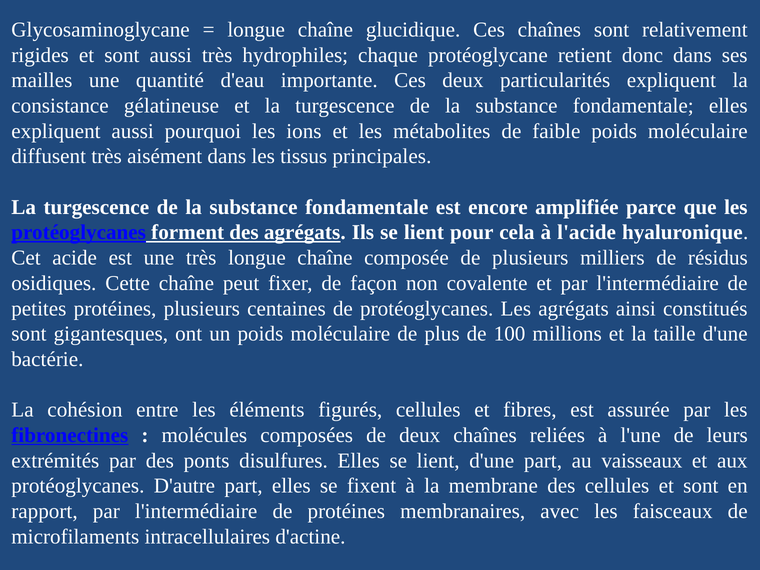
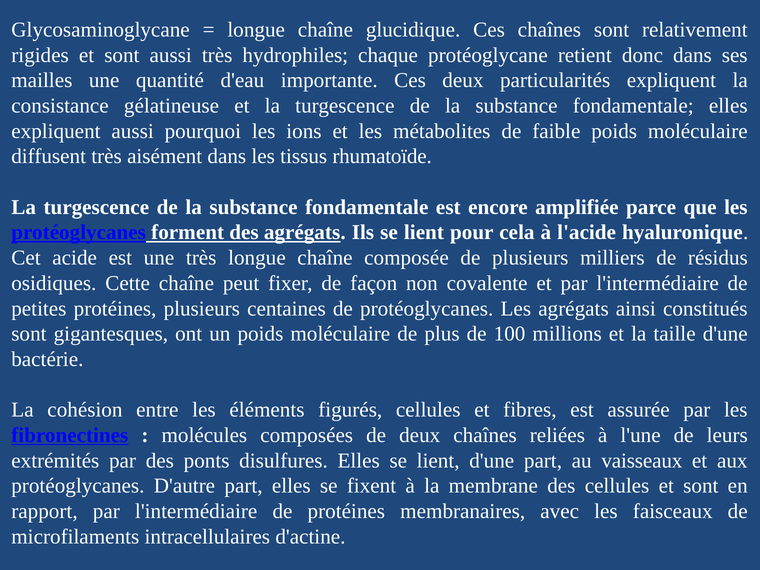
principales: principales -> rhumatoïde (382, 156)
